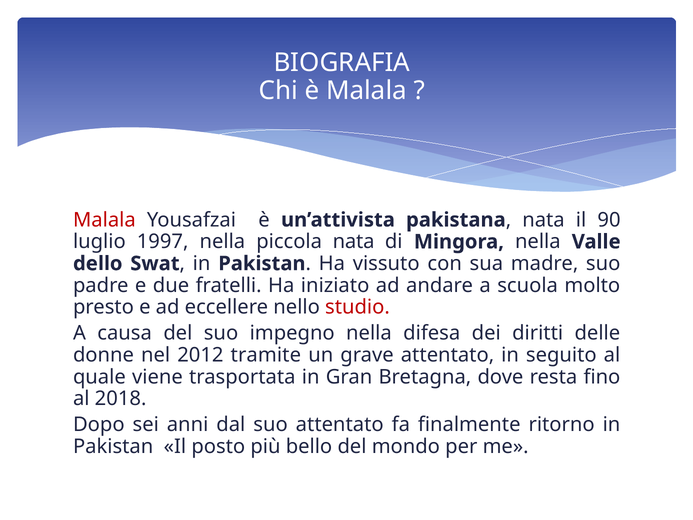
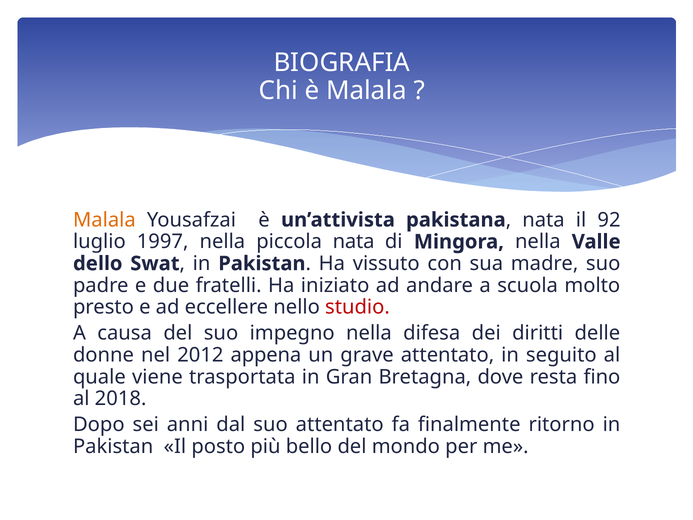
Malala colour: red -> orange (104, 220)
90: 90 -> 92 (609, 220)
tramite: tramite -> appena (266, 355)
